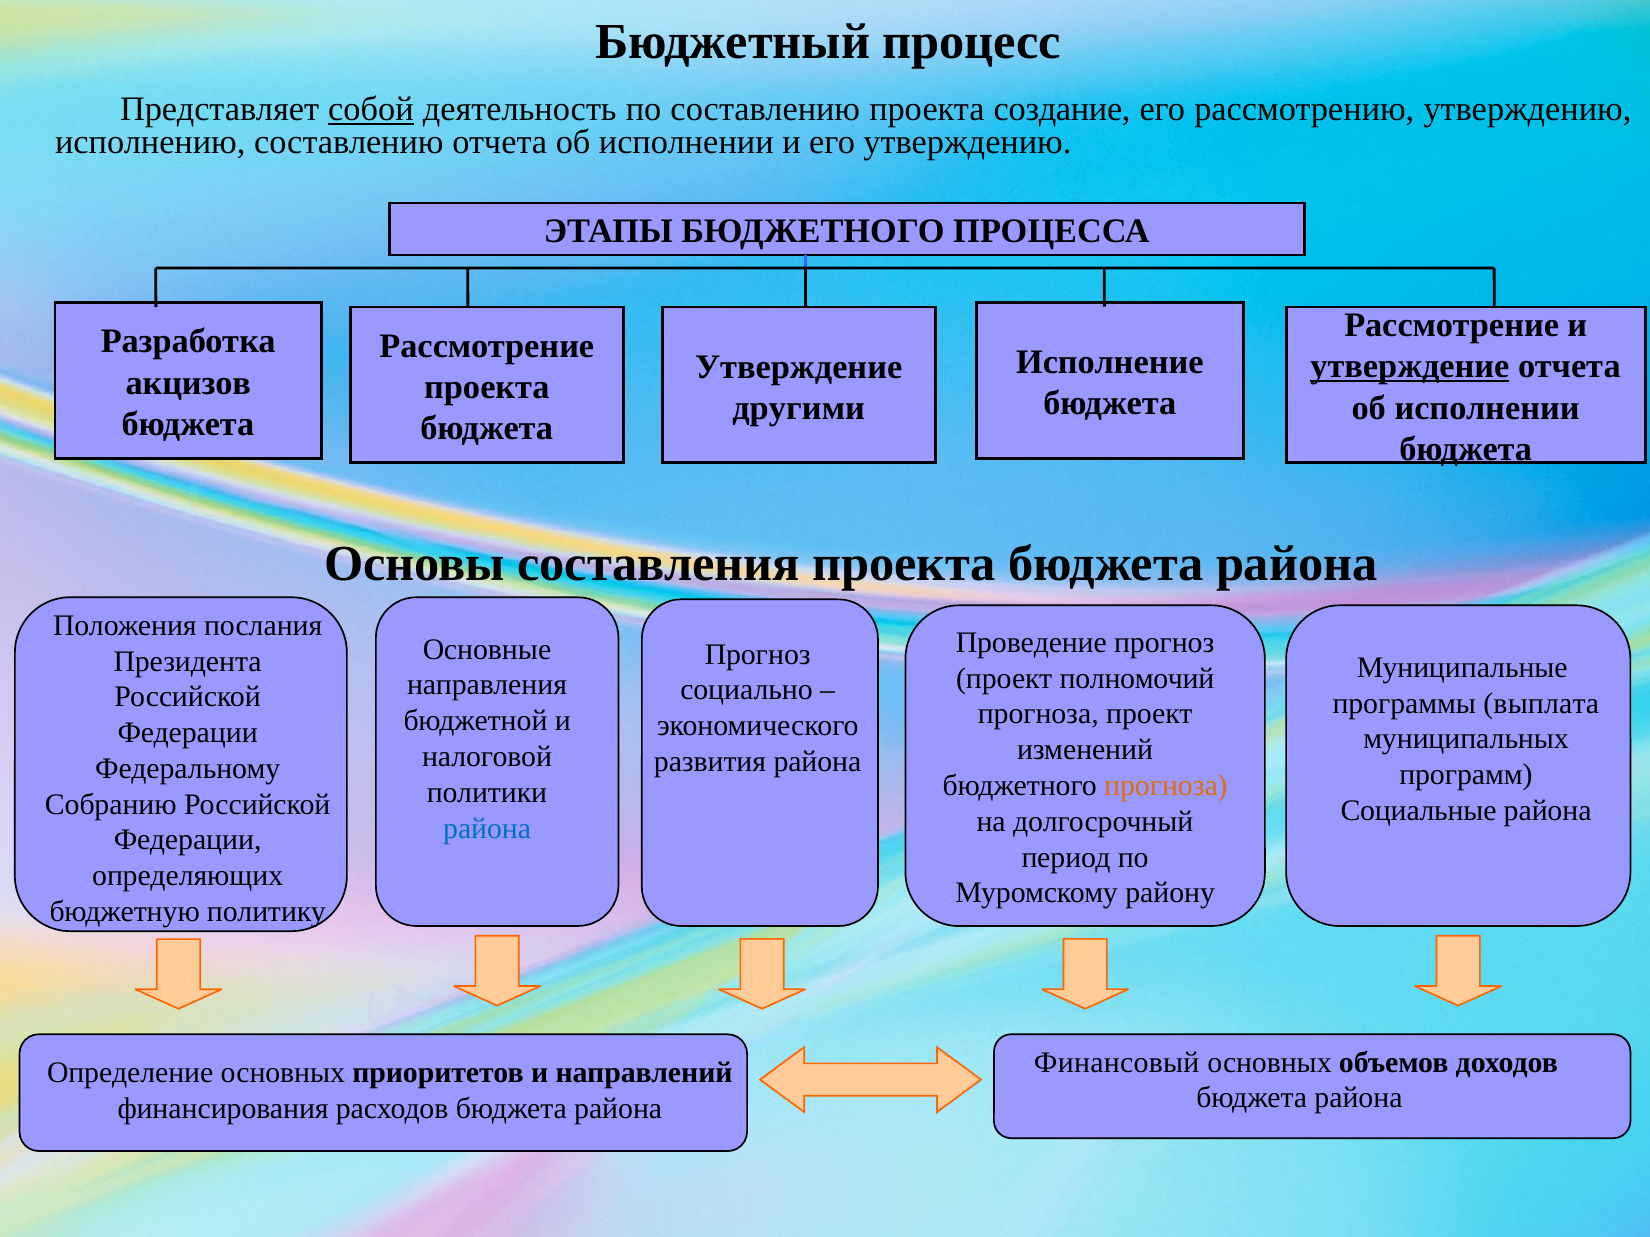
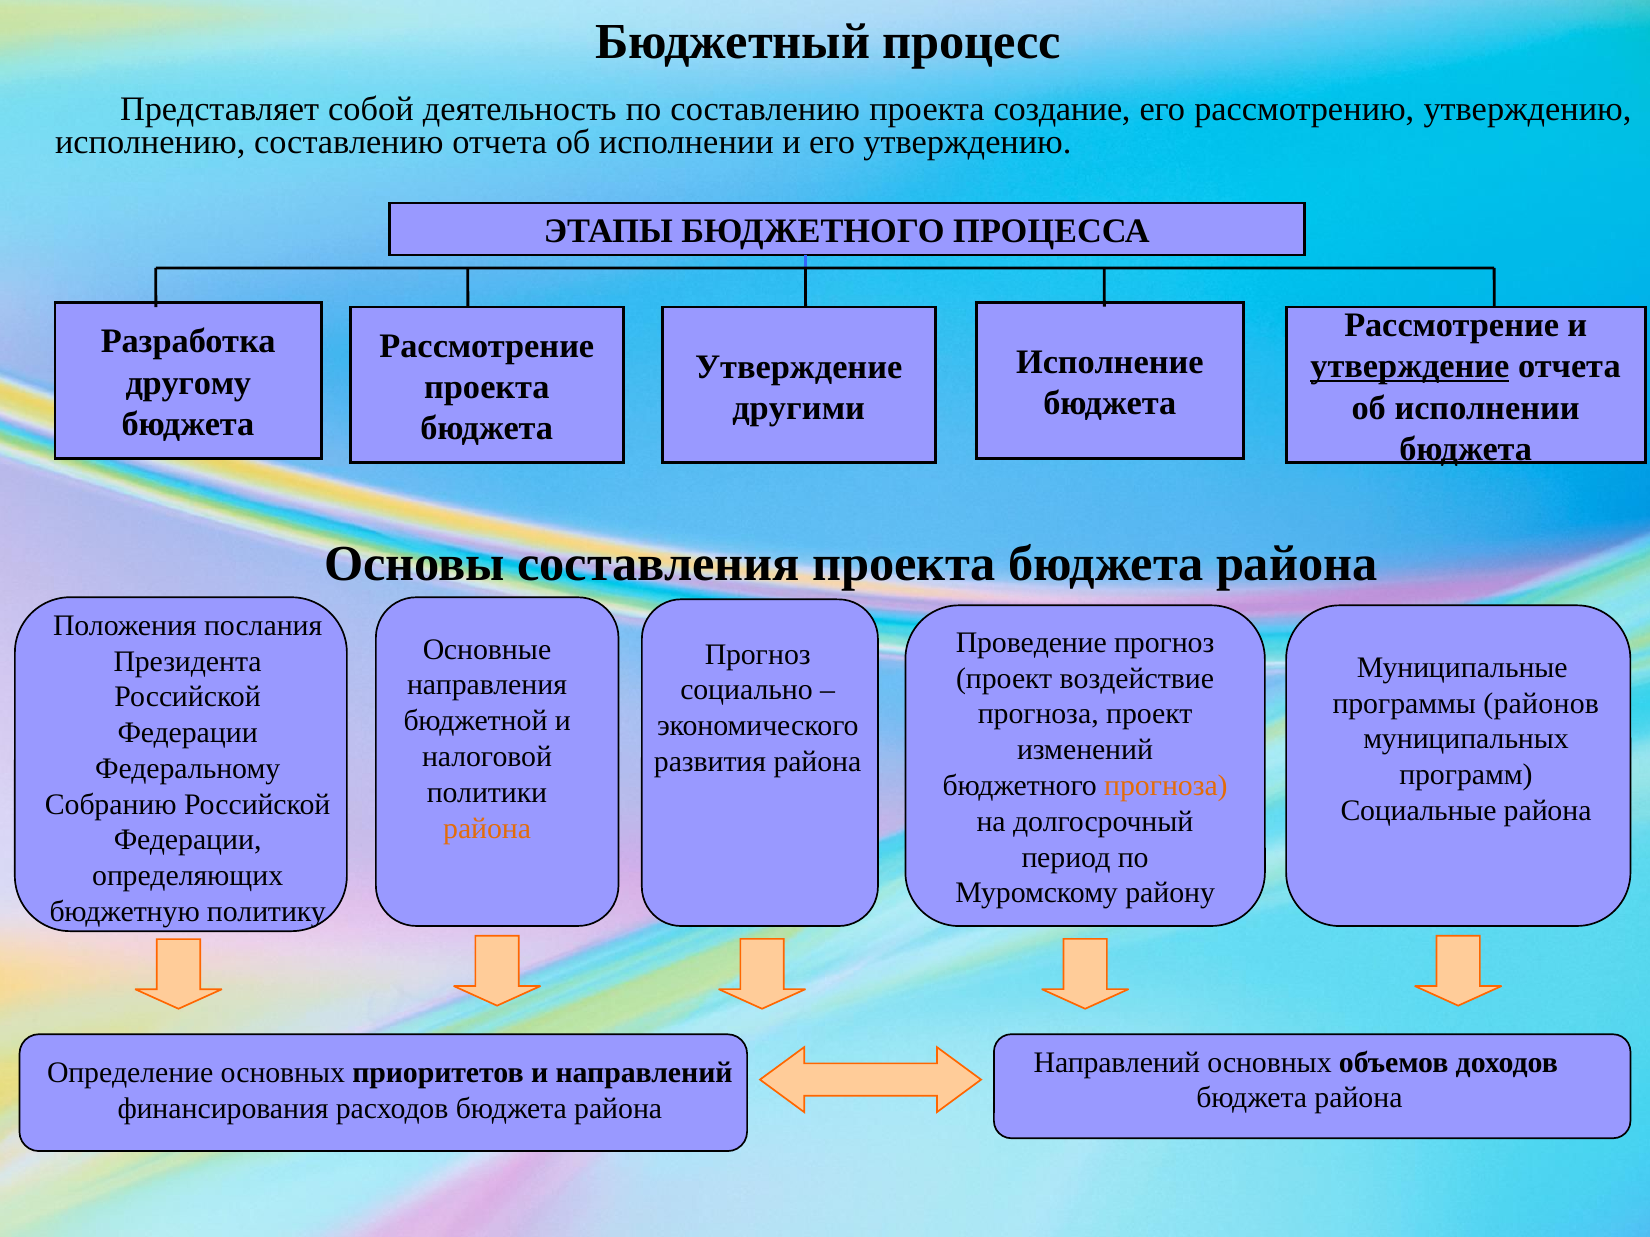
собой underline: present -> none (371, 109)
акцизов: акцизов -> другому (188, 383)
полномочий: полномочий -> воздействие (1137, 679)
выплата: выплата -> районов (1541, 704)
района colour: blue -> orange (487, 829)
Финансовый: Финансовый -> Направлений (1117, 1063)
